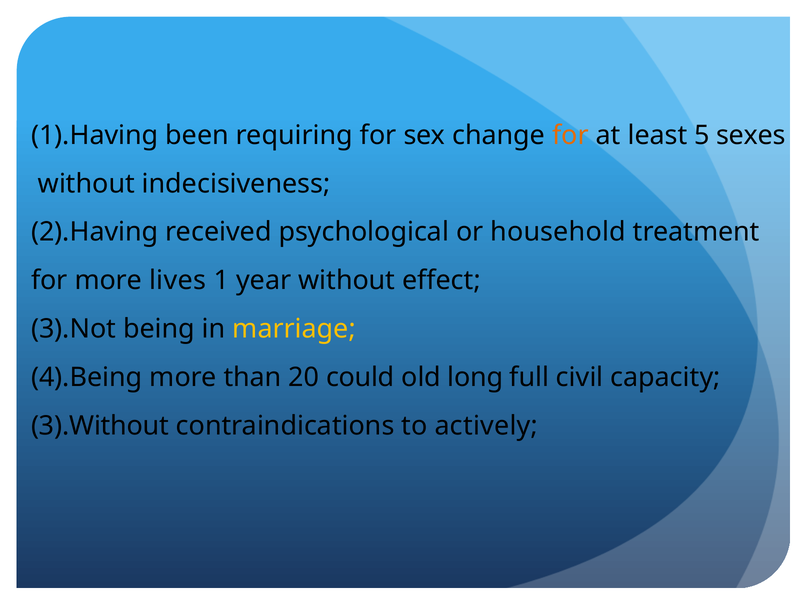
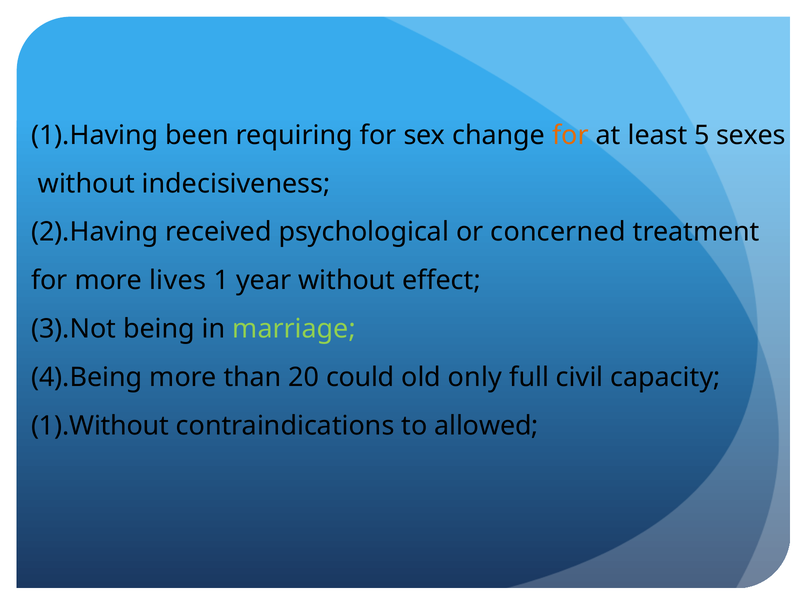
household: household -> concerned (558, 232)
marriage colour: yellow -> light green (294, 329)
long: long -> only (475, 377)
3).Without: 3).Without -> 1).Without (100, 426)
actively: actively -> allowed (487, 426)
